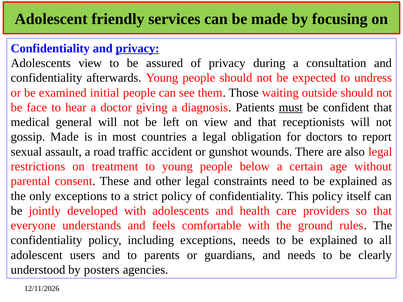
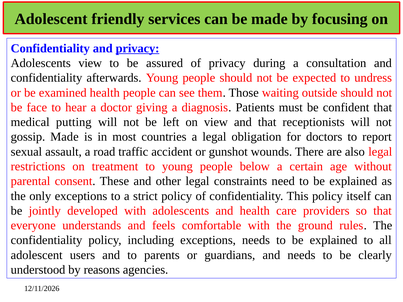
examined initial: initial -> health (105, 93)
must underline: present -> none (291, 107)
general: general -> putting (74, 122)
posters: posters -> reasons (102, 270)
